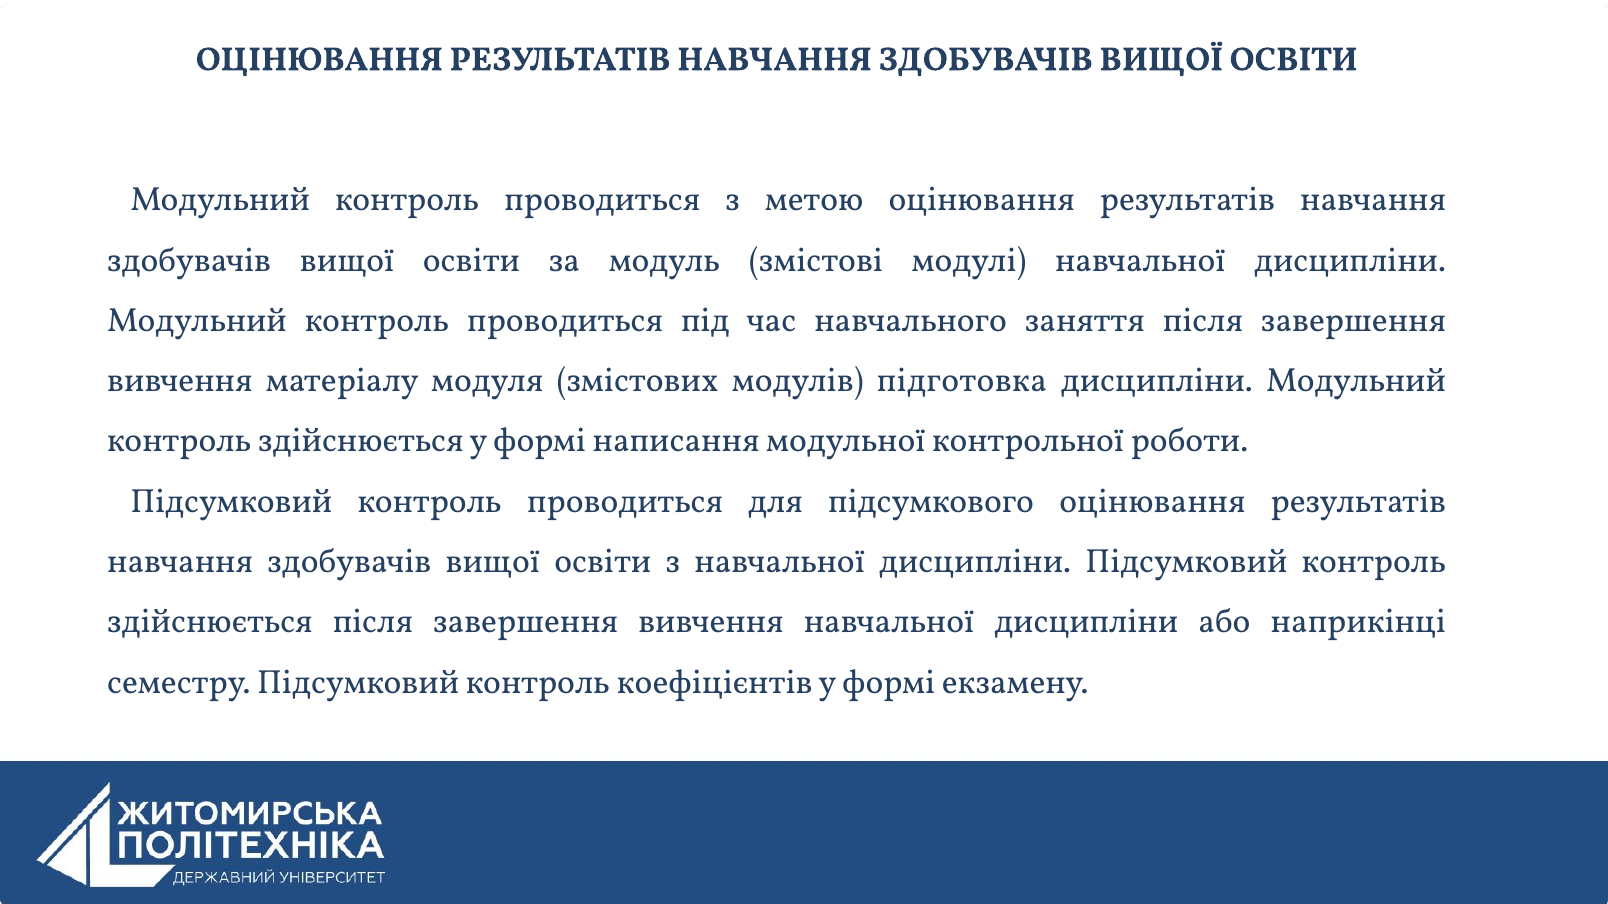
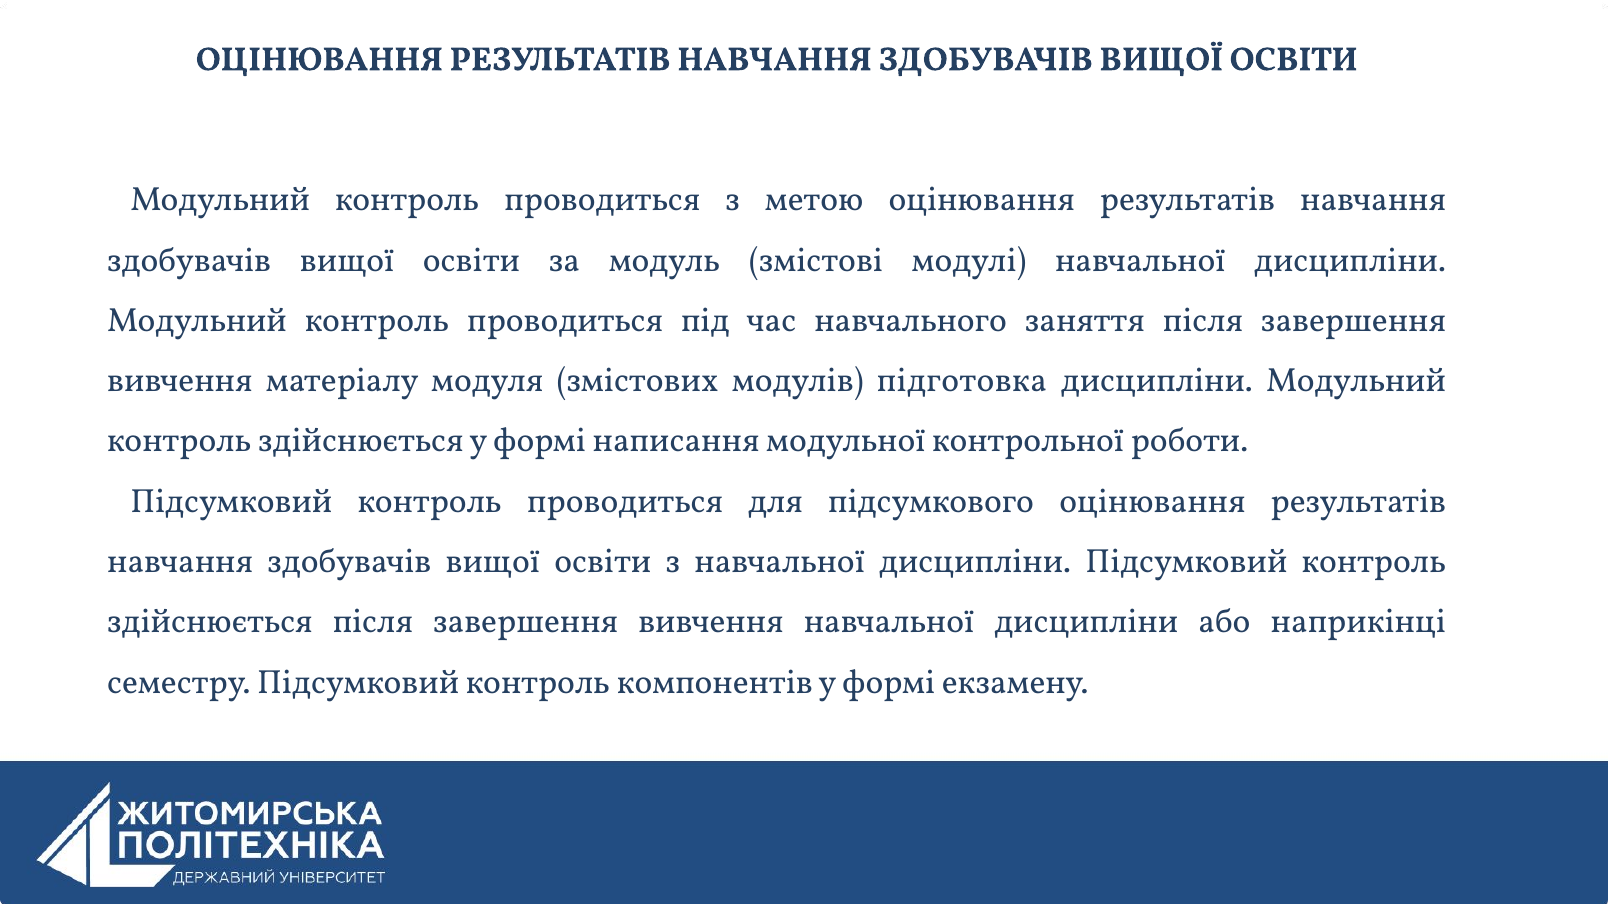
коефіцієнтів: коефіцієнтів -> компонентів (715, 682)
